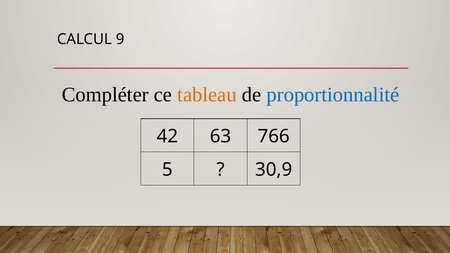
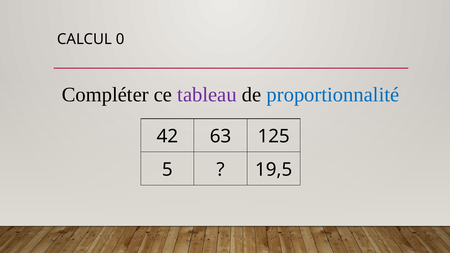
9: 9 -> 0 (120, 39)
tableau colour: orange -> purple (207, 95)
766: 766 -> 125 (274, 136)
30,9: 30,9 -> 19,5 (274, 170)
